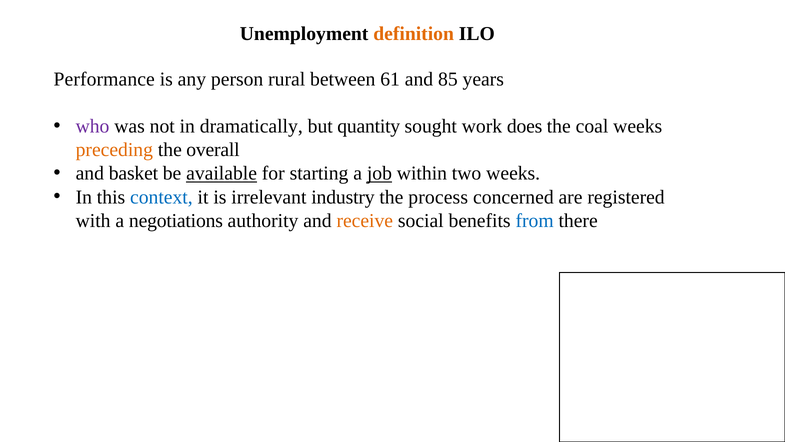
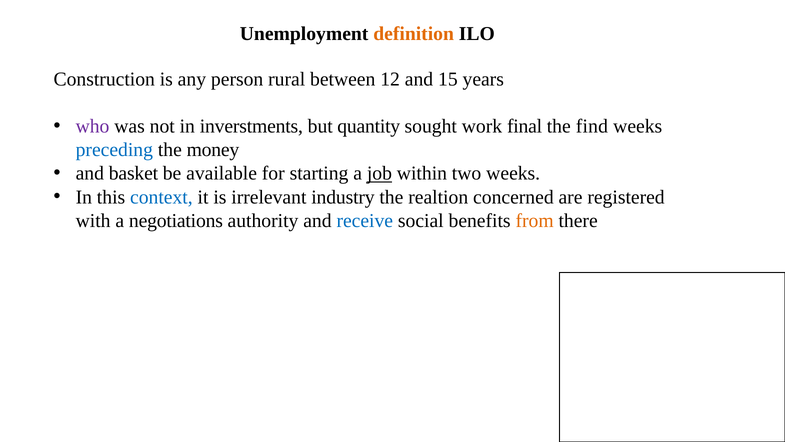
Performance: Performance -> Construction (104, 79)
61: 61 -> 12 (390, 79)
85: 85 -> 15 (448, 79)
dramatically: dramatically -> inverstments (251, 126)
does: does -> final (525, 126)
coal: coal -> find (592, 126)
preceding colour: orange -> blue (114, 150)
overall: overall -> money (213, 150)
available underline: present -> none (222, 173)
process: process -> realtion (438, 197)
receive colour: orange -> blue (365, 220)
from colour: blue -> orange (535, 220)
